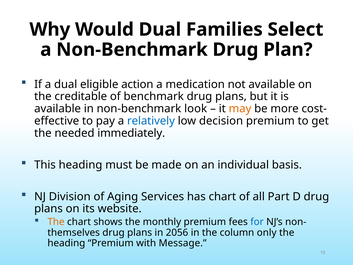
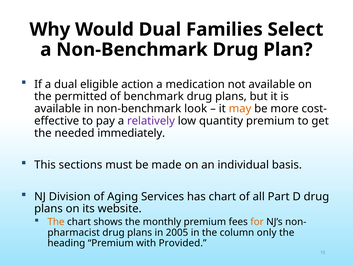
creditable: creditable -> permitted (81, 96)
relatively colour: blue -> purple (151, 121)
decision: decision -> quantity (221, 121)
This heading: heading -> sections (80, 165)
for colour: blue -> orange (257, 222)
themselves: themselves -> pharmacist (74, 232)
2056: 2056 -> 2005 (177, 232)
Message: Message -> Provided (183, 243)
